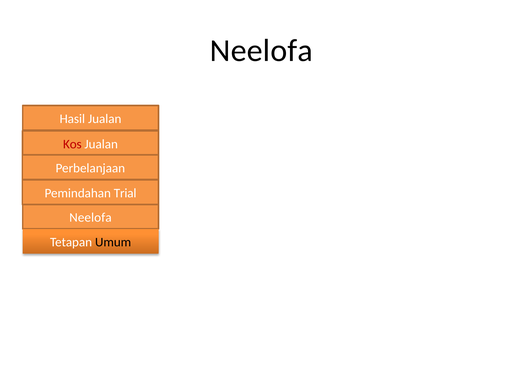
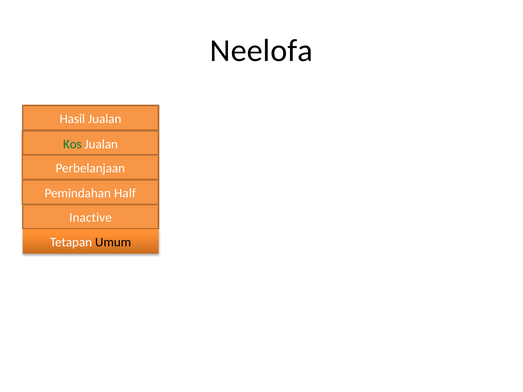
Kos colour: red -> green (72, 144)
Trial: Trial -> Half (125, 193)
Neelofa: Neelofa -> Inactive (90, 218)
